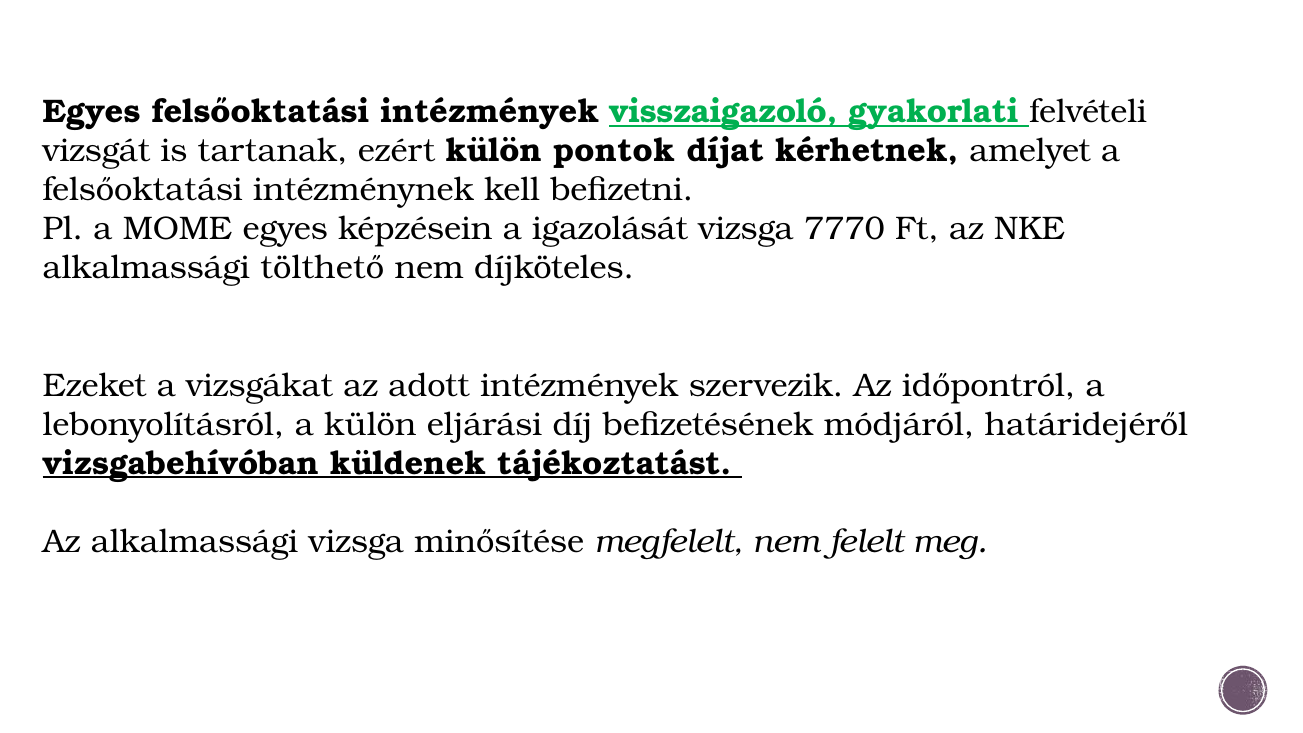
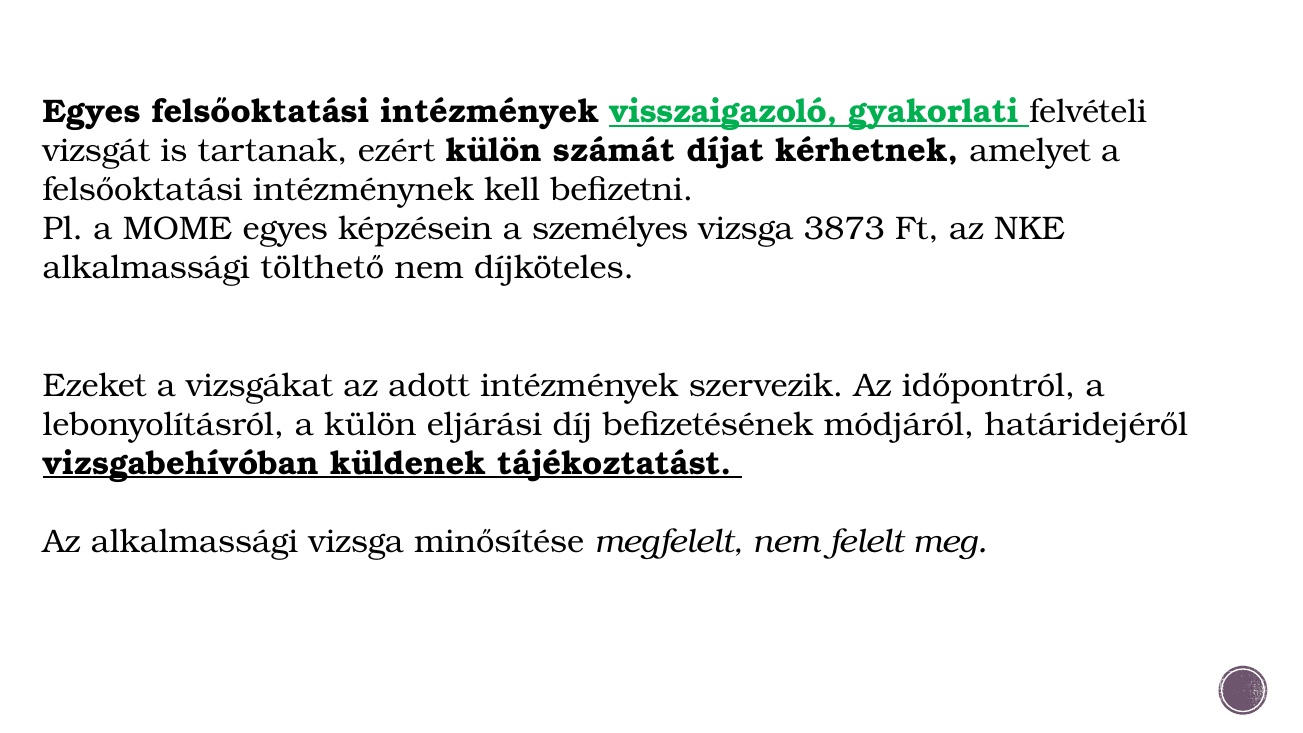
pontok: pontok -> számát (614, 151)
igazolását: igazolását -> személyes (610, 229)
7770: 7770 -> 3873 (844, 229)
